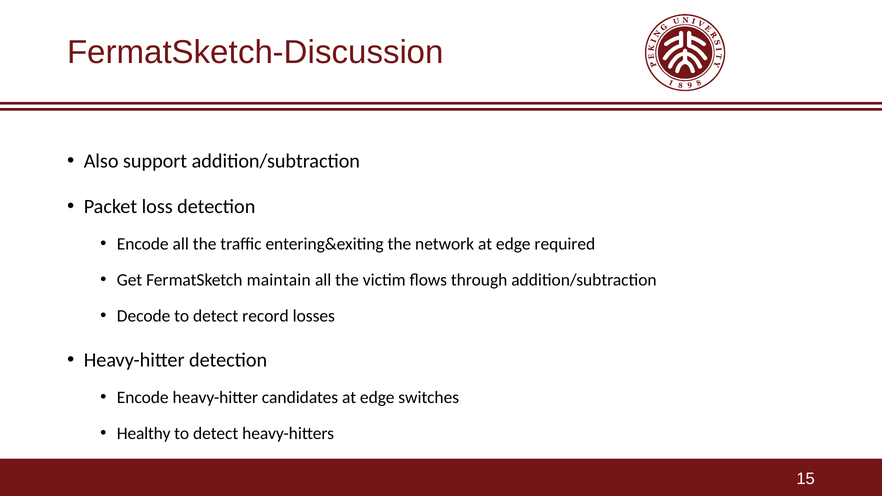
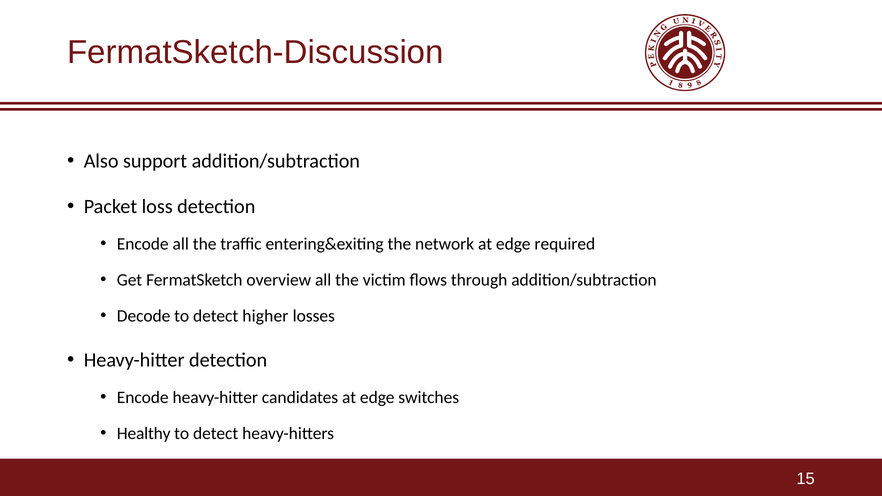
maintain: maintain -> overview (279, 280)
record: record -> higher (265, 316)
